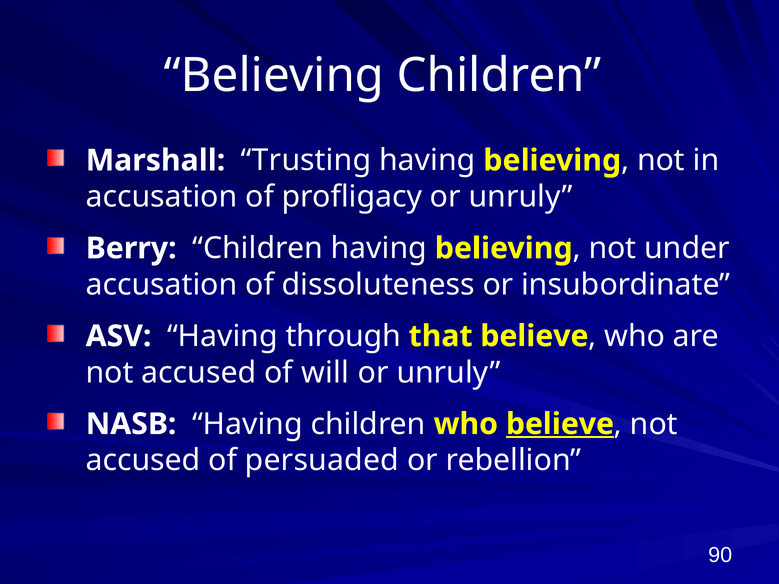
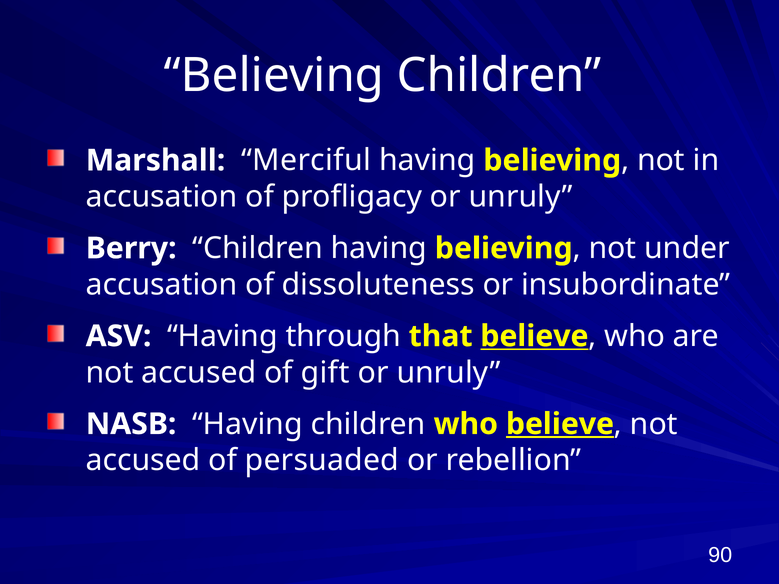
Trusting: Trusting -> Merciful (306, 161)
believe underline: none -> present (534, 336)
will: will -> gift (325, 373)
